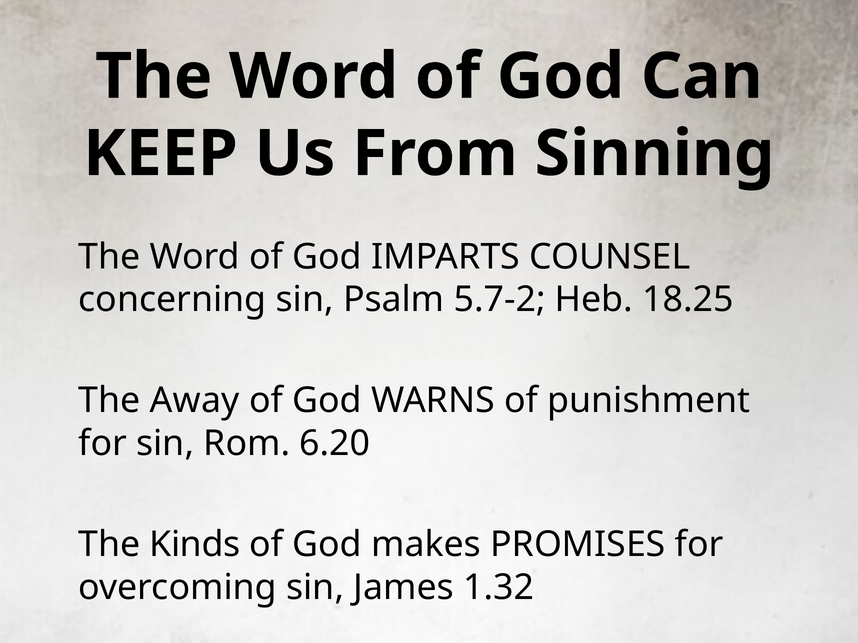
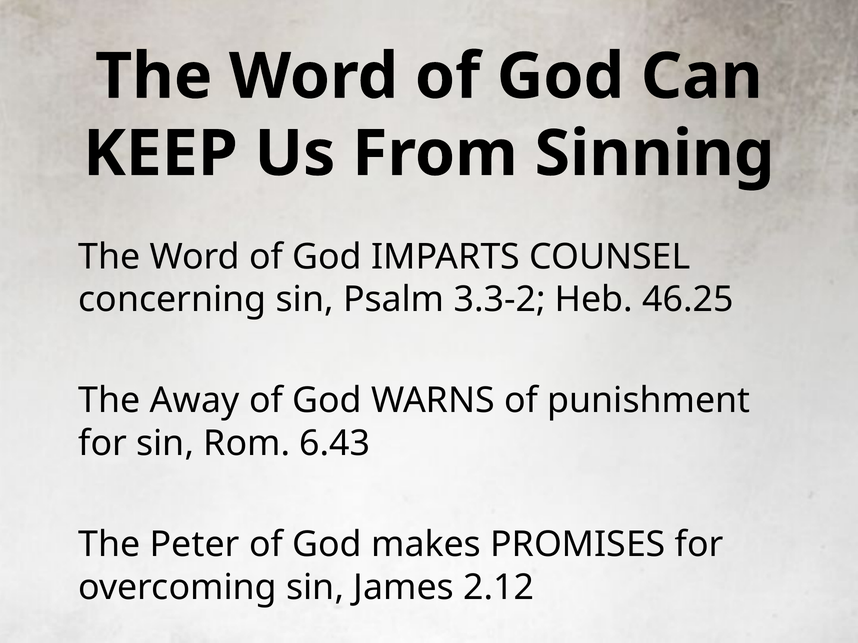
5.7-2: 5.7-2 -> 3.3-2 (500, 300)
18.25: 18.25 -> 46.25 (688, 300)
6.20: 6.20 -> 6.43 (335, 444)
Kinds: Kinds -> Peter (195, 545)
1.32: 1.32 -> 2.12 (499, 588)
